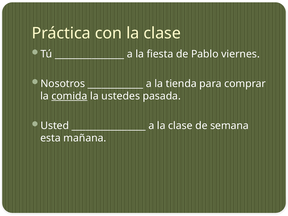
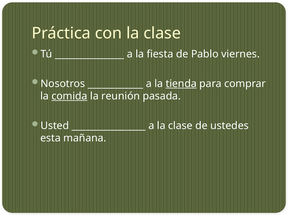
tienda underline: none -> present (181, 84)
ustedes: ustedes -> reunión (121, 96)
semana: semana -> ustedes (229, 126)
